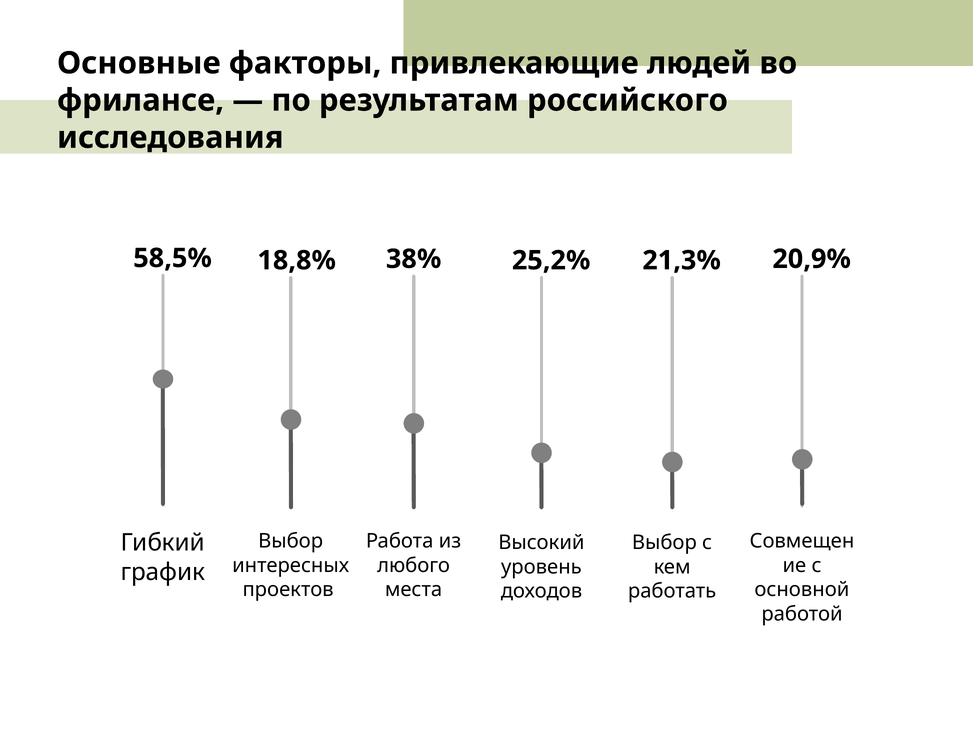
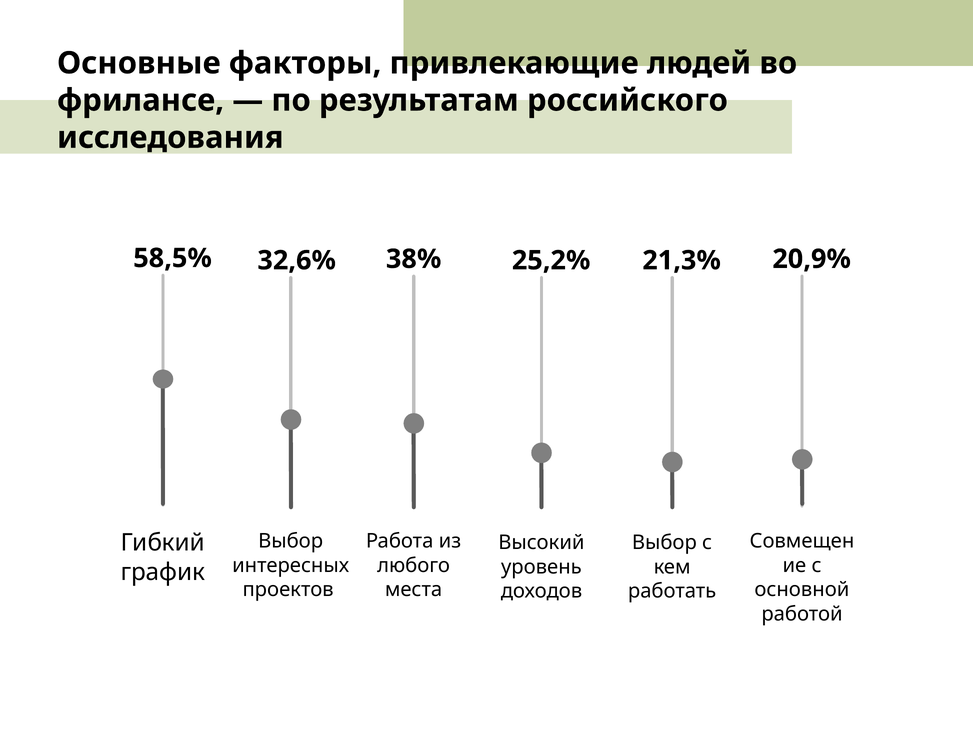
18,8%: 18,8% -> 32,6% (297, 261)
